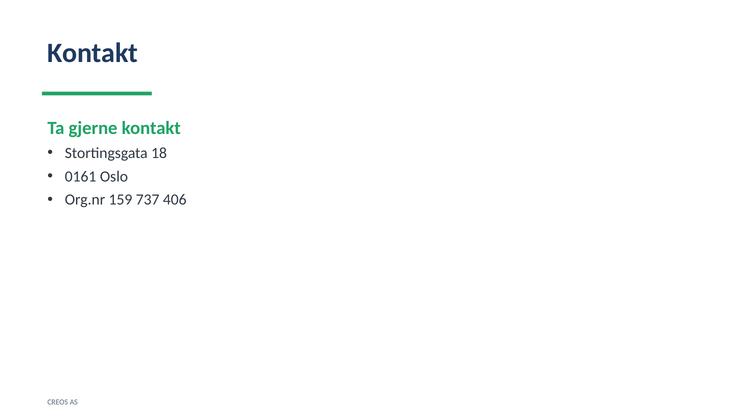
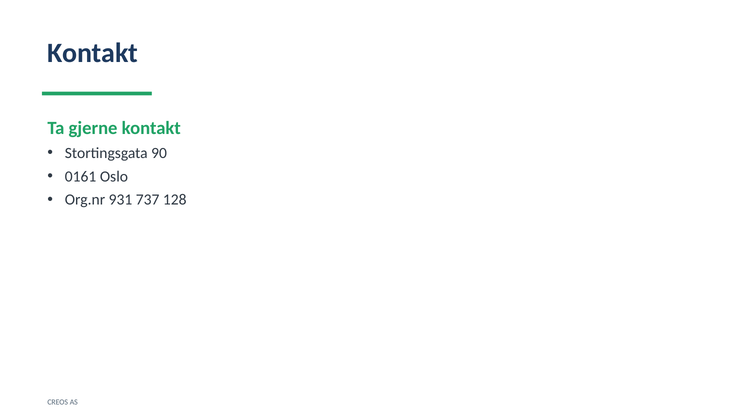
18: 18 -> 90 (159, 153)
159: 159 -> 931 (120, 200)
406: 406 -> 128 (175, 200)
